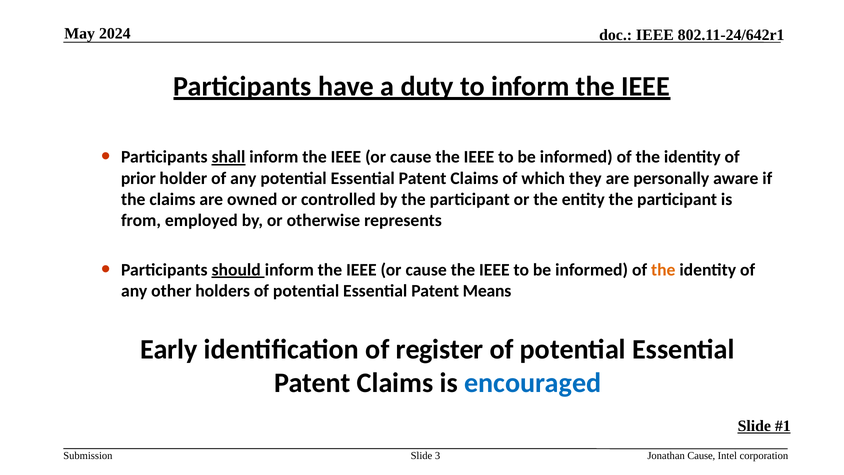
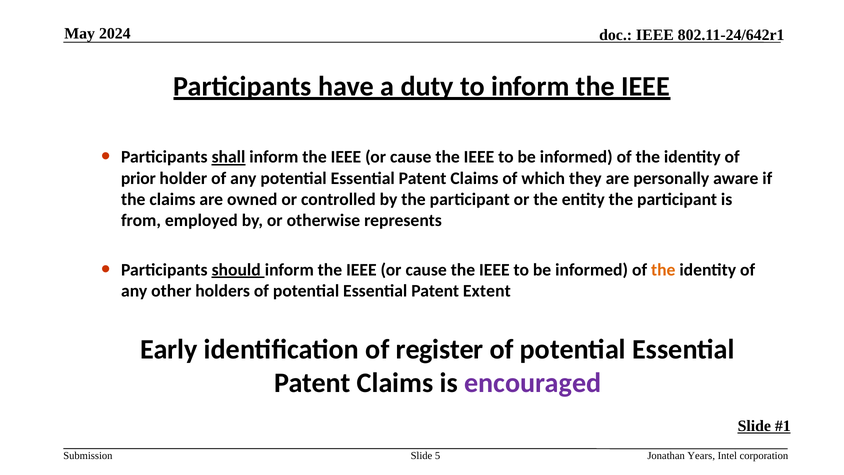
Means: Means -> Extent (487, 291)
encouraged colour: blue -> purple (533, 383)
3: 3 -> 5 (438, 455)
Jonathan Cause: Cause -> Years (701, 455)
